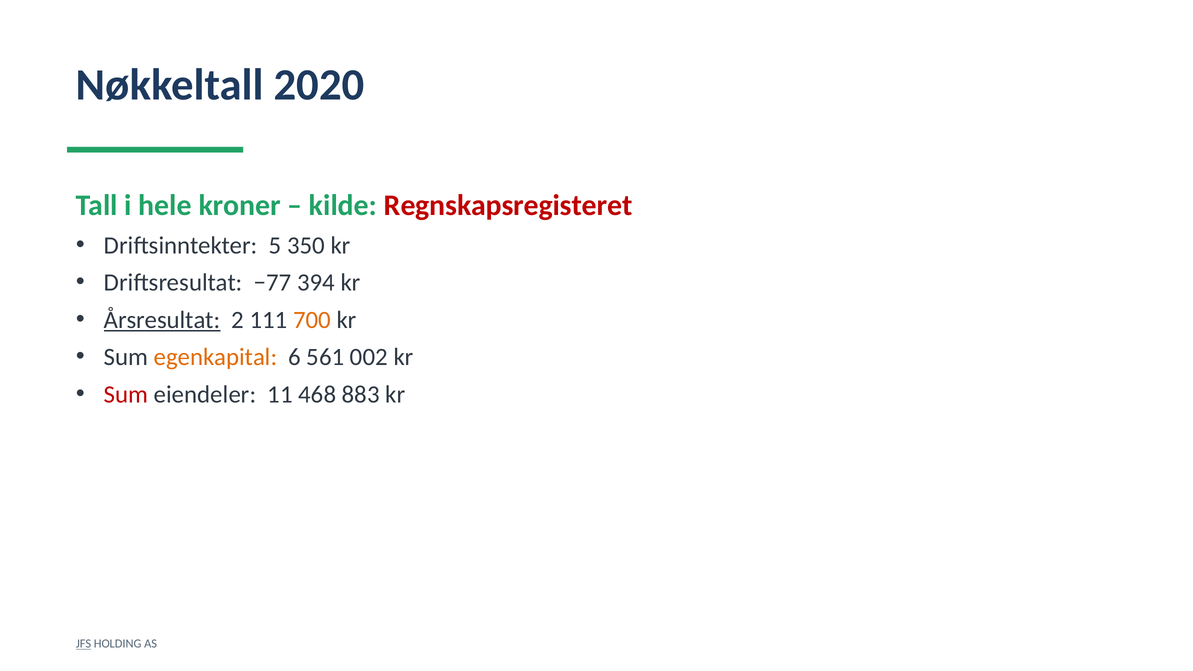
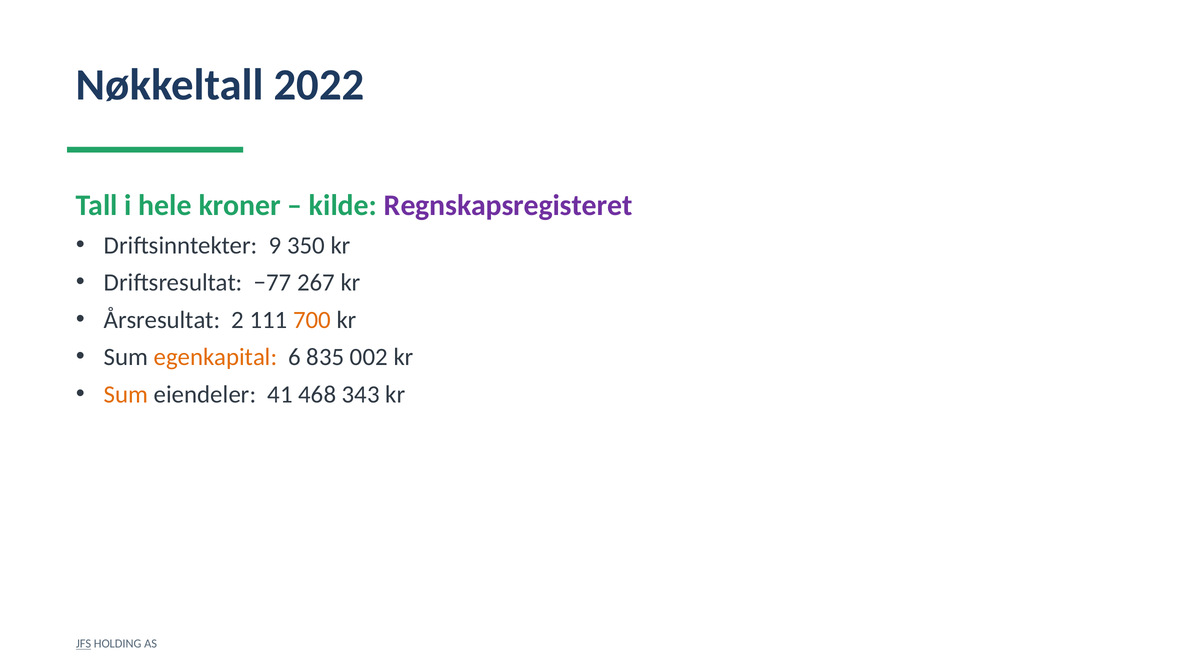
2020: 2020 -> 2022 (319, 85)
Regnskapsregisteret colour: red -> purple (508, 205)
5: 5 -> 9 (275, 245)
394: 394 -> 267 (316, 283)
Årsresultat underline: present -> none (162, 320)
561: 561 -> 835 (325, 357)
Sum colour: red -> orange (126, 395)
11: 11 -> 41 (280, 395)
883: 883 -> 343 (361, 395)
